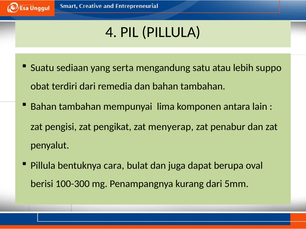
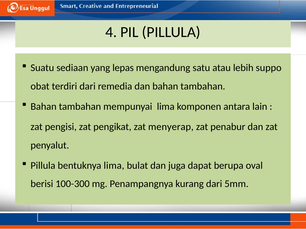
serta: serta -> lepas (123, 68)
bentuknya cara: cara -> lima (114, 166)
